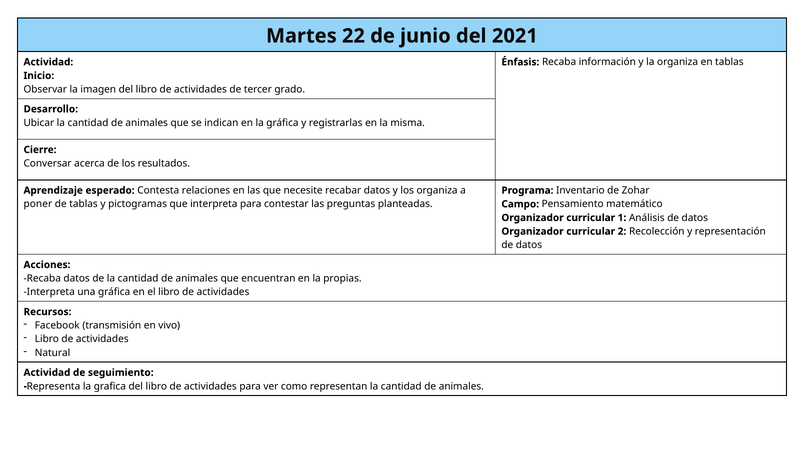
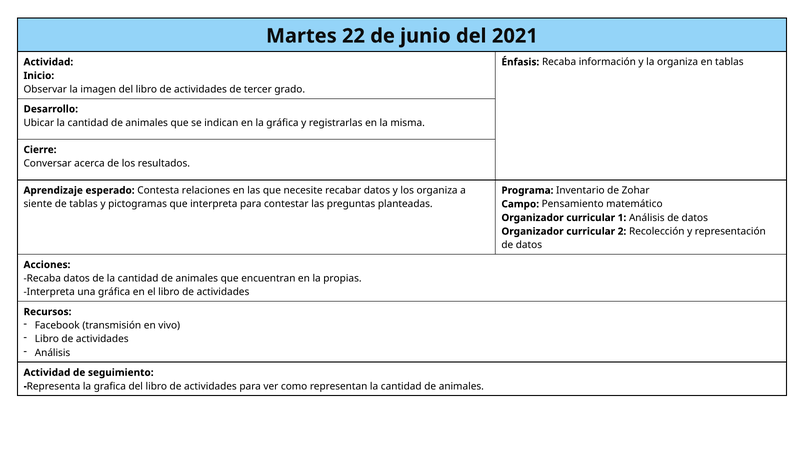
poner: poner -> siente (38, 204)
Natural: Natural -> Análisis (53, 353)
